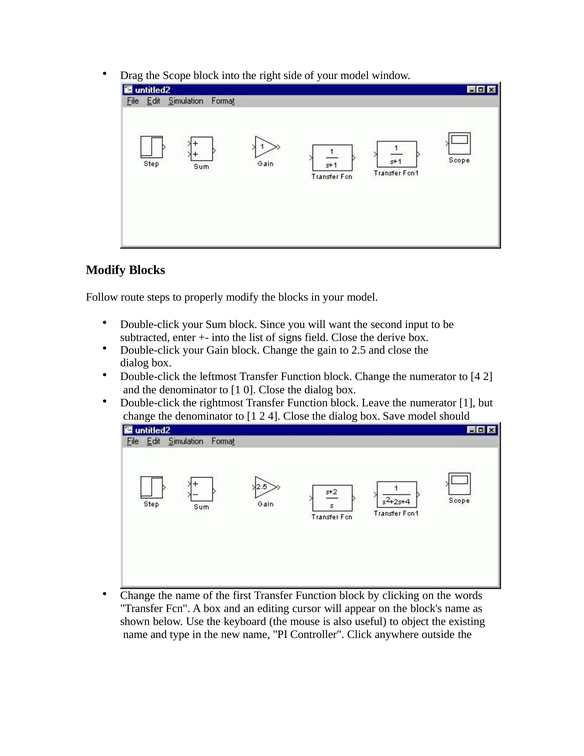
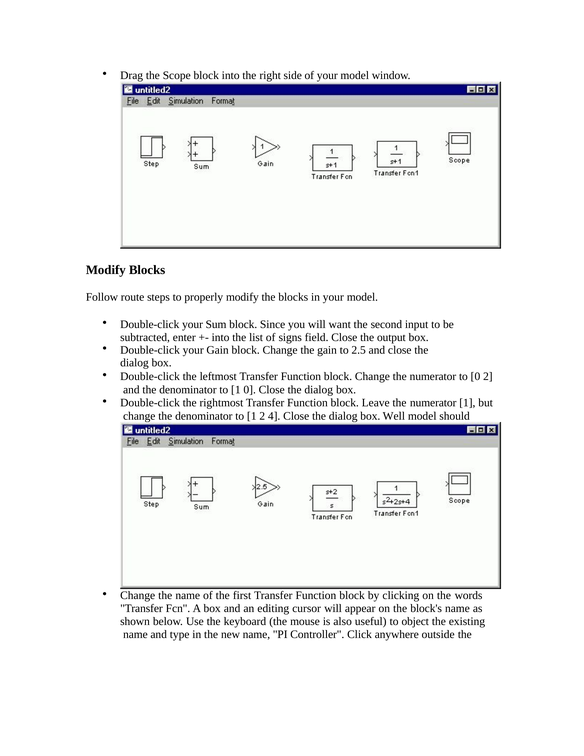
derive: derive -> output (391, 337)
to 4: 4 -> 0 (475, 376)
Save: Save -> Well (394, 416)
